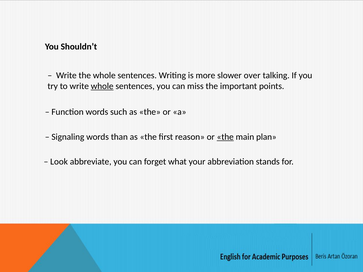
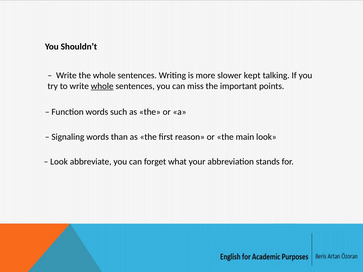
over: over -> kept (252, 75)
the underline: present -> none (225, 137)
main plan: plan -> look (266, 137)
